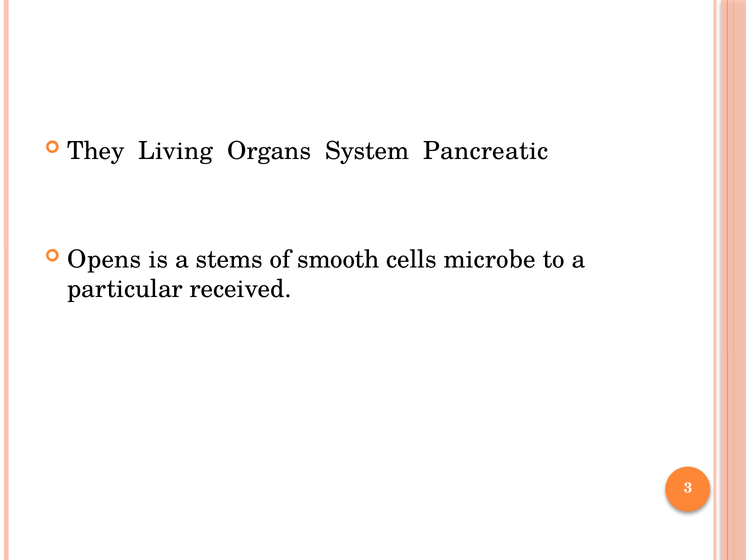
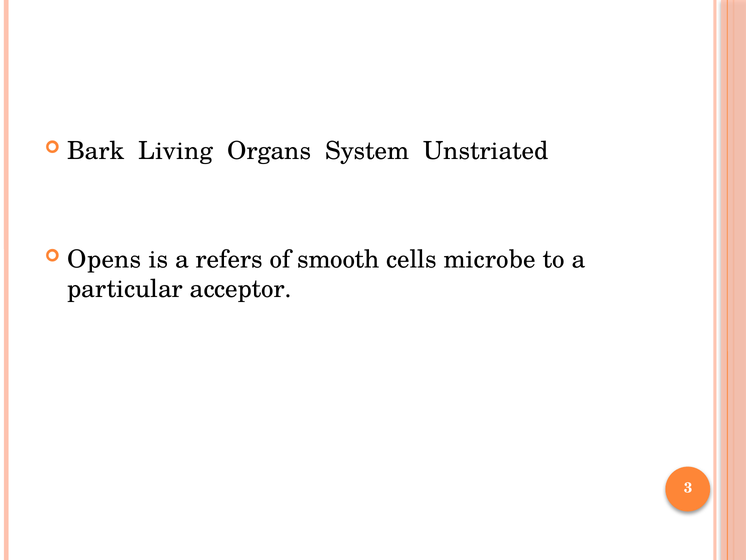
They: They -> Bark (96, 151)
Pancreatic: Pancreatic -> Unstriated (486, 151)
stems: stems -> refers (229, 259)
received: received -> acceptor (241, 289)
